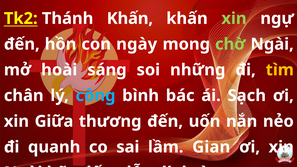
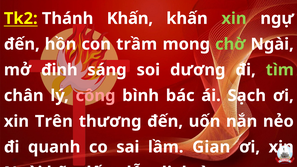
ngày: ngày -> trầm (137, 44)
hoài: hoài -> đinh (59, 70)
những: những -> dương (198, 70)
tìm colour: yellow -> light green (280, 70)
công colour: light blue -> pink (96, 96)
Giữa: Giữa -> Trên (54, 121)
